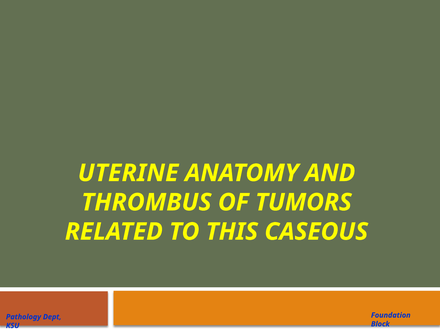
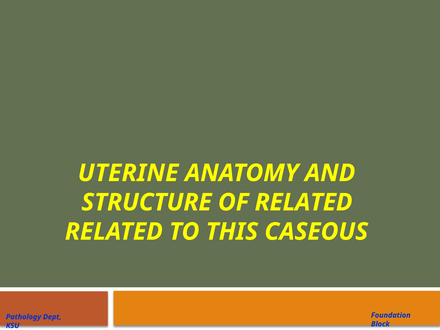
THROMBUS: THROMBUS -> STRUCTURE (147, 202)
OF TUMORS: TUMORS -> RELATED (304, 202)
